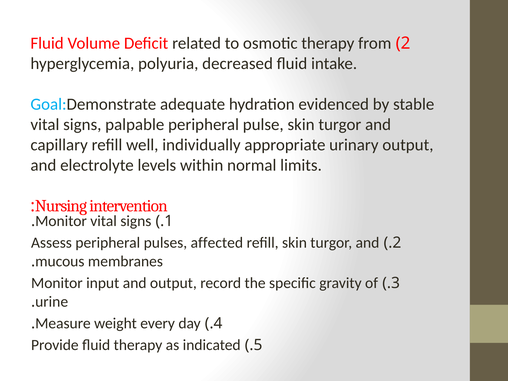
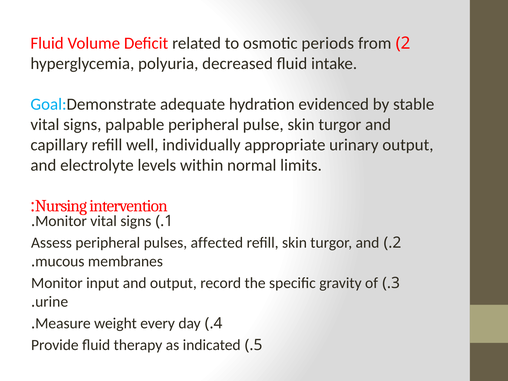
osmotic therapy: therapy -> periods (328, 43)
